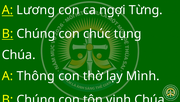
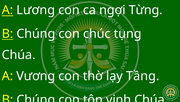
Thông: Thông -> Vương (36, 75)
Mình: Mình -> Tầng (143, 75)
